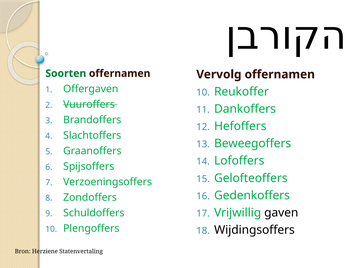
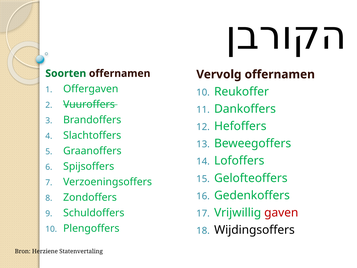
gaven colour: black -> red (281, 212)
